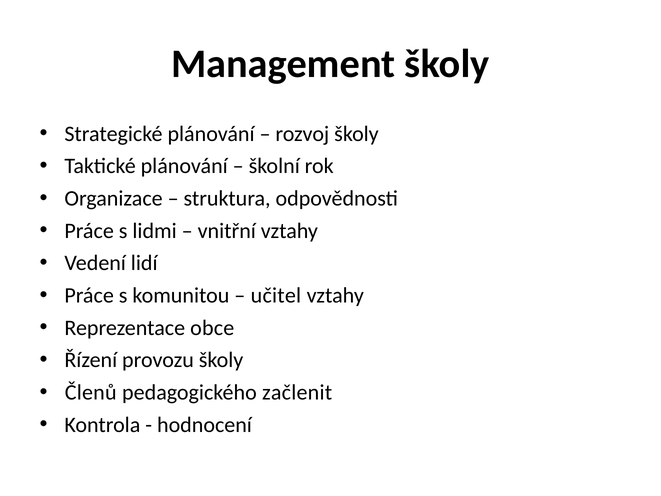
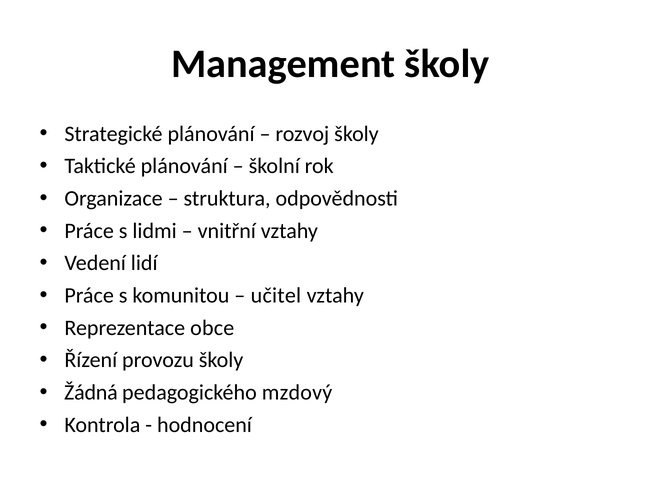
Členů: Členů -> Žádná (91, 392)
začlenit: začlenit -> mzdový (297, 392)
